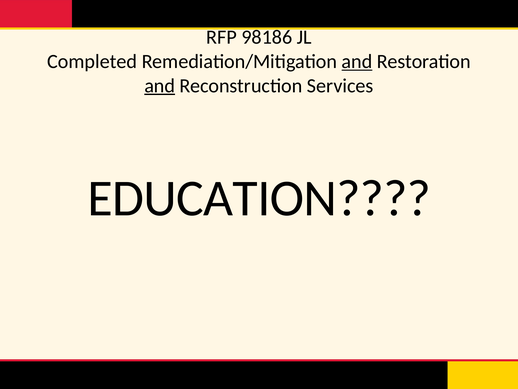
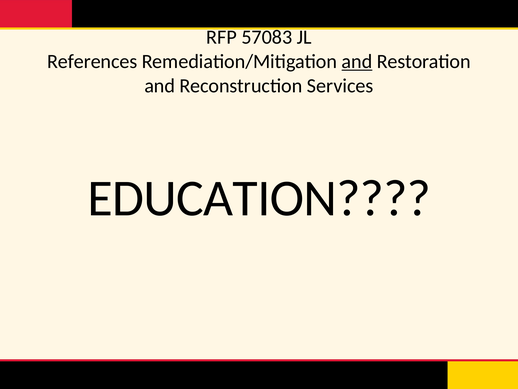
98186: 98186 -> 57083 (267, 37)
Completed: Completed -> References (92, 61)
and underline: present -> none (160, 86)
